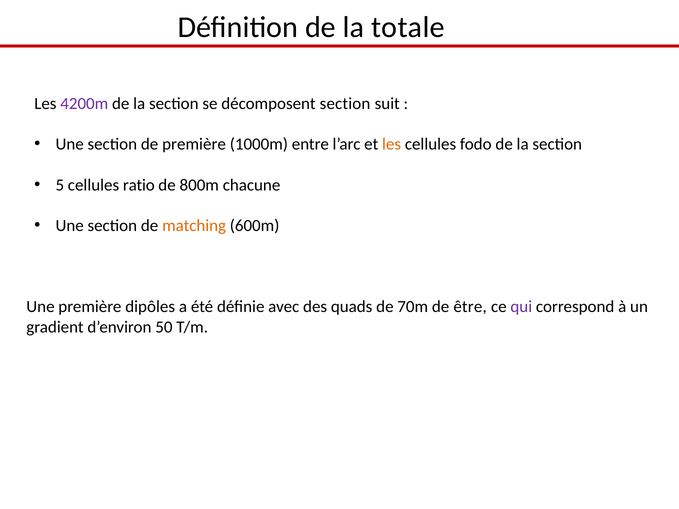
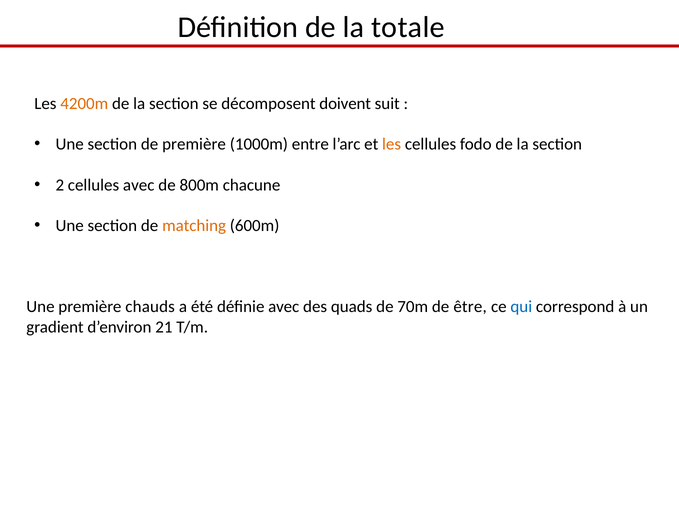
4200m colour: purple -> orange (84, 104)
décomposent section: section -> doivent (345, 104)
5: 5 -> 2 (60, 185)
cellules ratio: ratio -> avec (139, 185)
dipôles: dipôles -> chauds (150, 307)
qui colour: purple -> blue (521, 307)
50: 50 -> 21 (164, 327)
